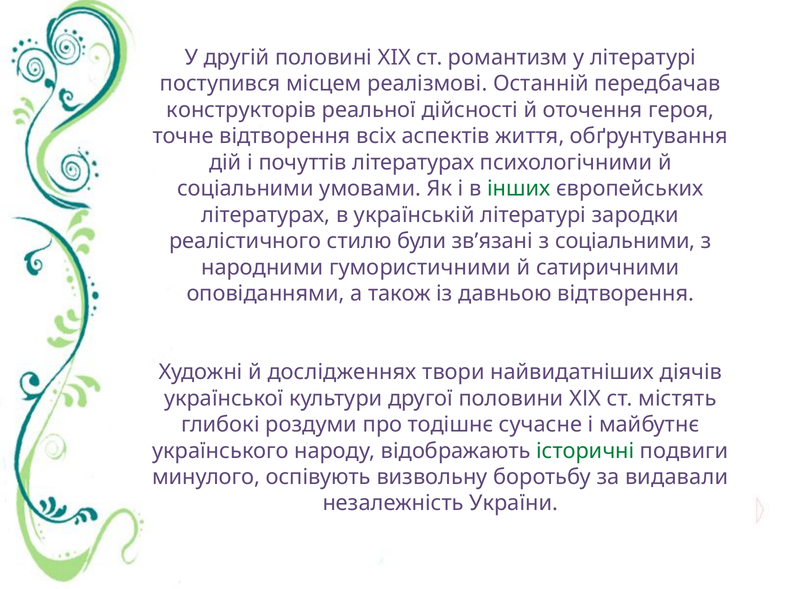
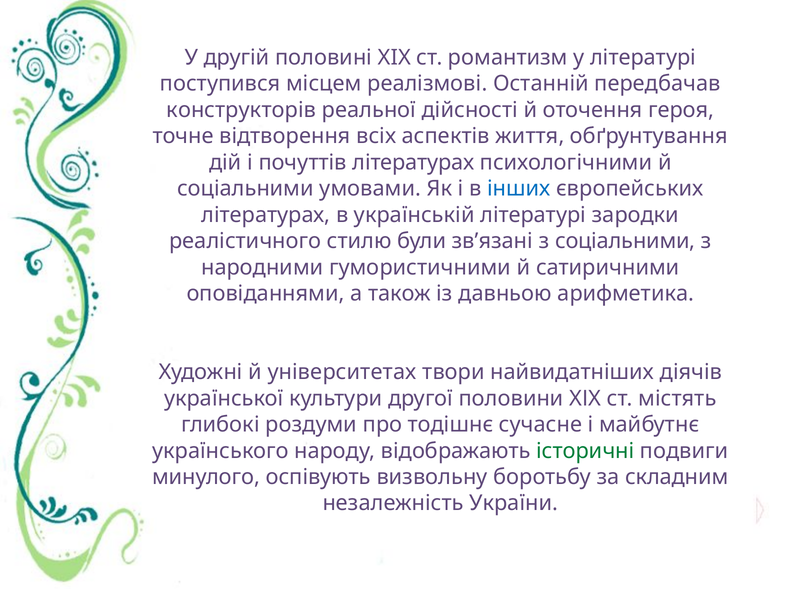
інших colour: green -> blue (519, 189)
давньою відтворення: відтворення -> арифметика (626, 293)
дослідженнях: дослідженнях -> університетах (342, 372)
видавали: видавали -> складним (677, 477)
